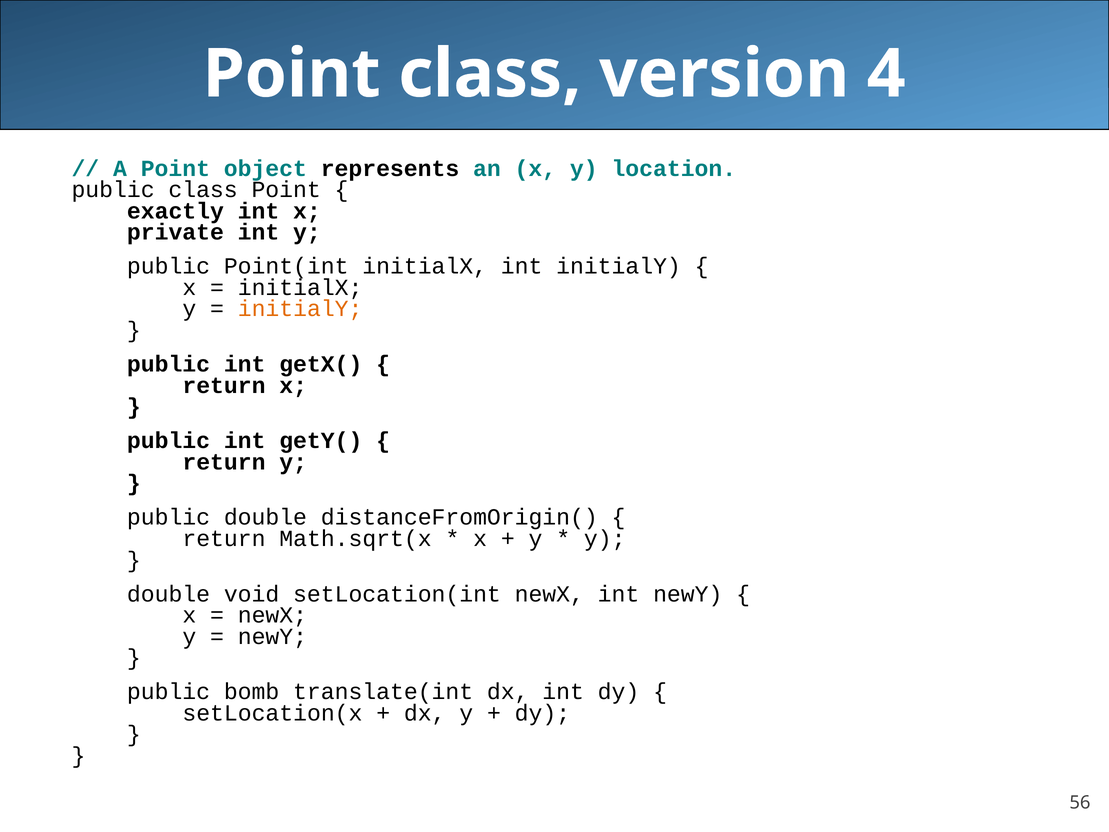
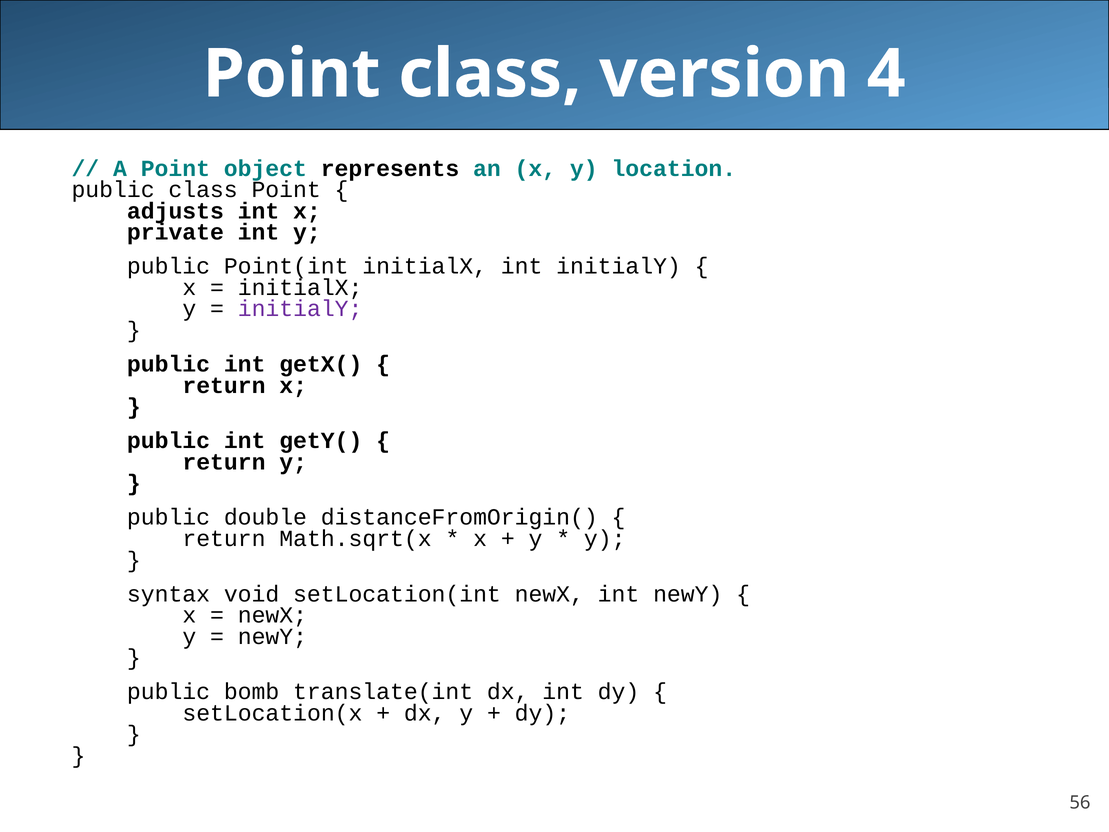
exactly: exactly -> adjusts (175, 211)
initialY colour: orange -> purple (300, 309)
double: double -> syntax (169, 594)
